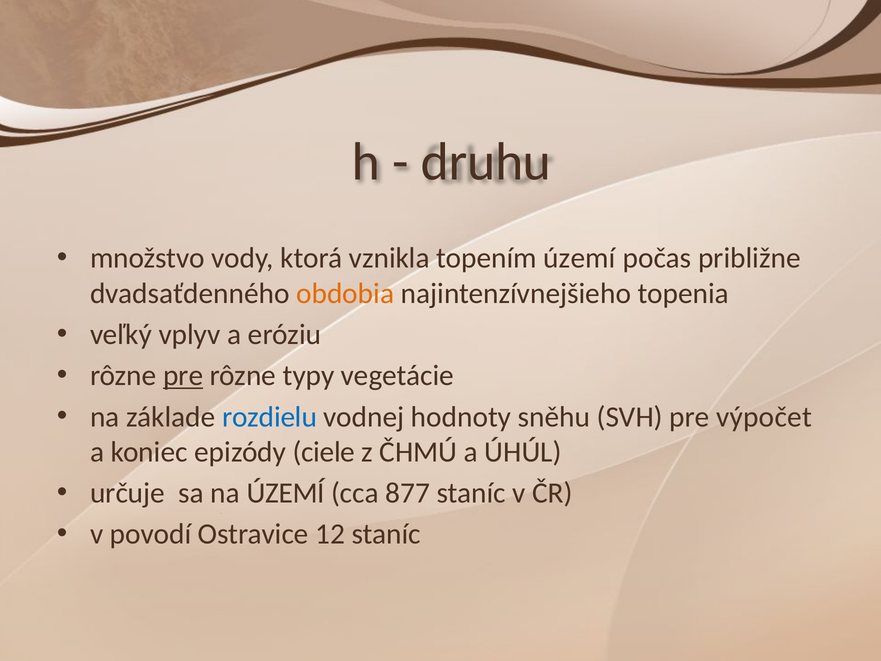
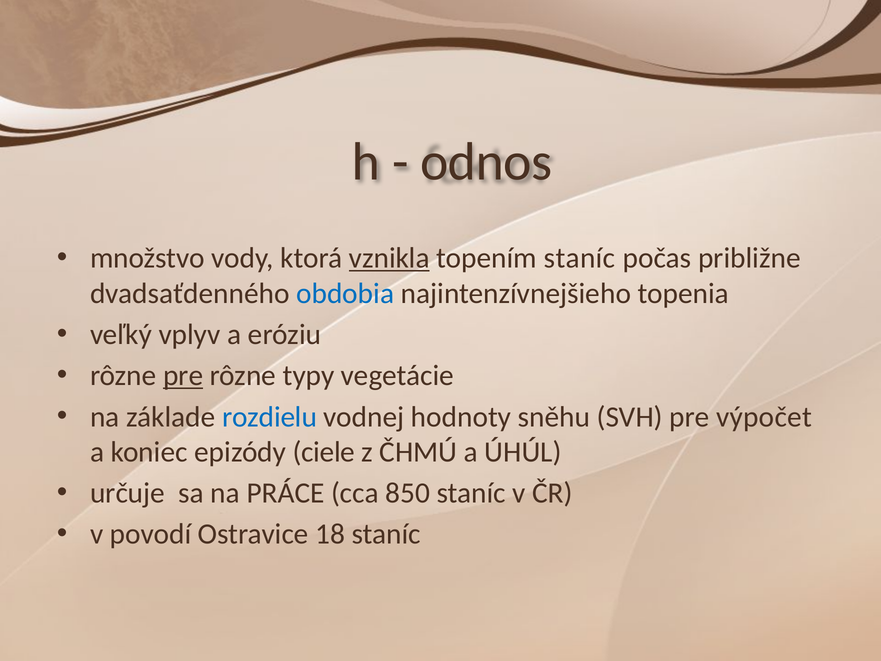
druhu: druhu -> odnos (486, 162)
vznikla underline: none -> present (389, 258)
topením území: území -> staníc (579, 258)
obdobia colour: orange -> blue (345, 293)
na ÚZEMÍ: ÚZEMÍ -> PRÁCE (285, 493)
877: 877 -> 850 (408, 493)
12: 12 -> 18 (330, 534)
